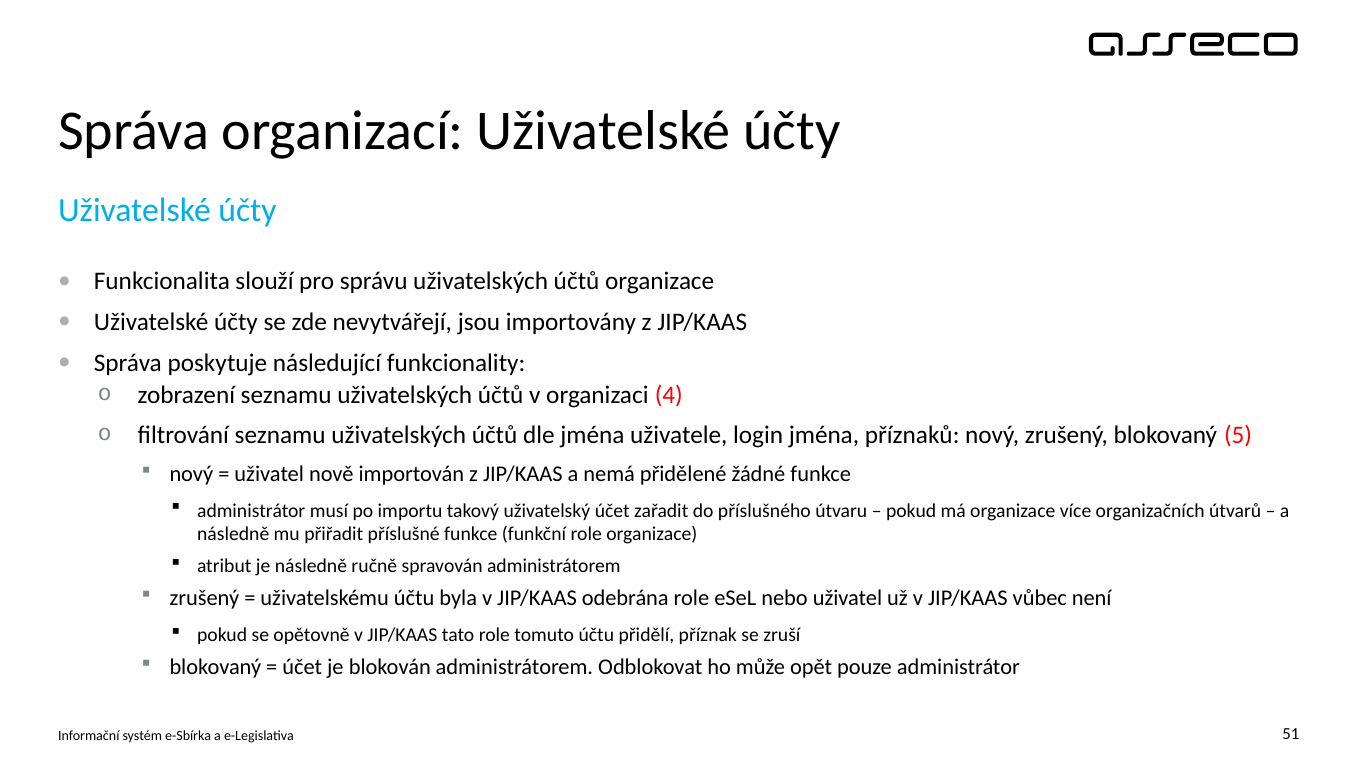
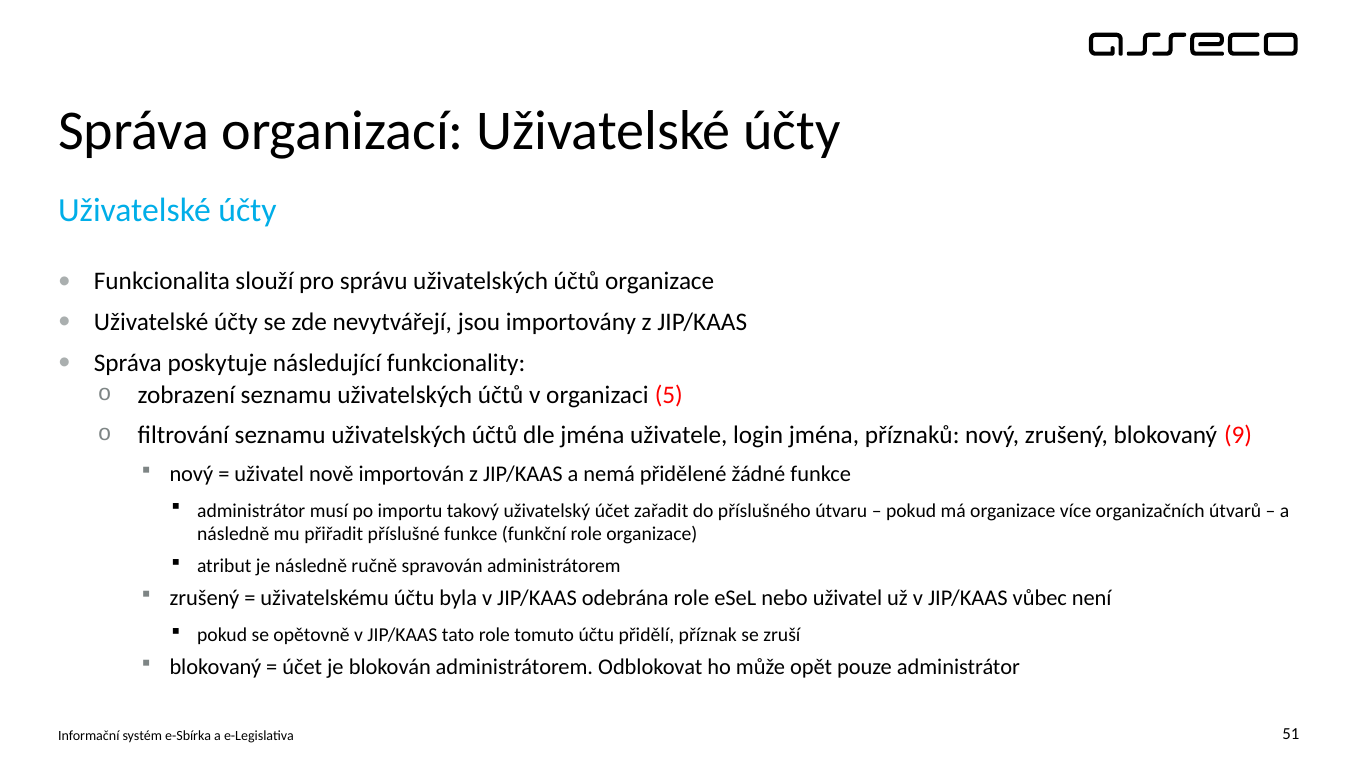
4: 4 -> 5 (669, 395)
5: 5 -> 9 (1238, 435)
